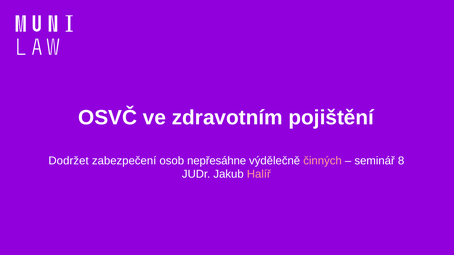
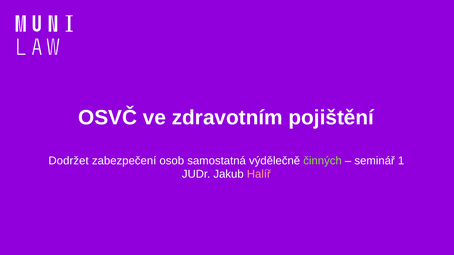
nepřesáhne: nepřesáhne -> samostatná (217, 161)
činných colour: pink -> light green (323, 161)
8: 8 -> 1 (401, 161)
